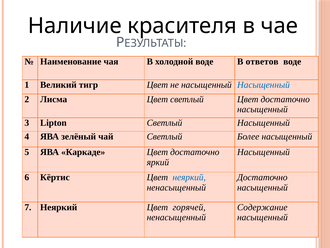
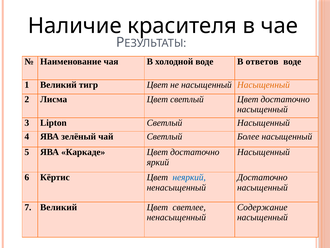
Насыщенный colour: blue -> orange (263, 85)
7 Неяркий: Неяркий -> Великий (59, 207)
горячей: горячей -> светлее (189, 207)
